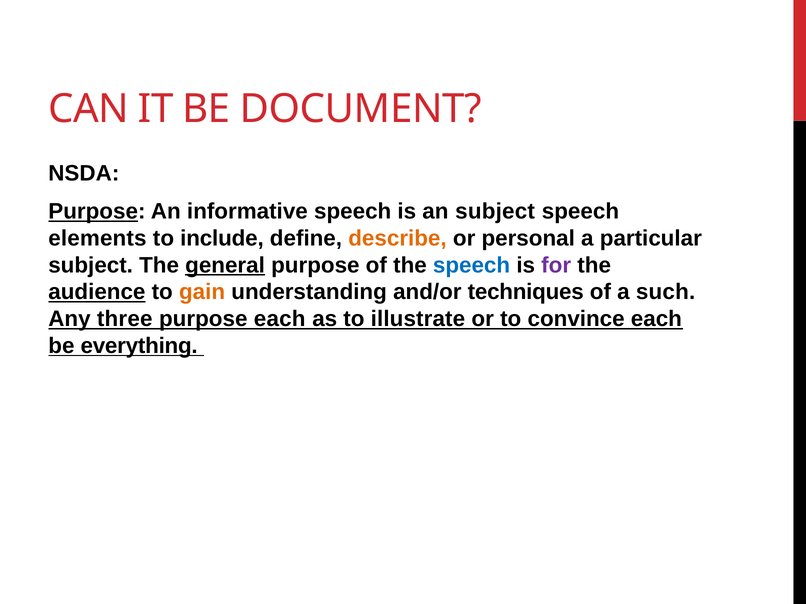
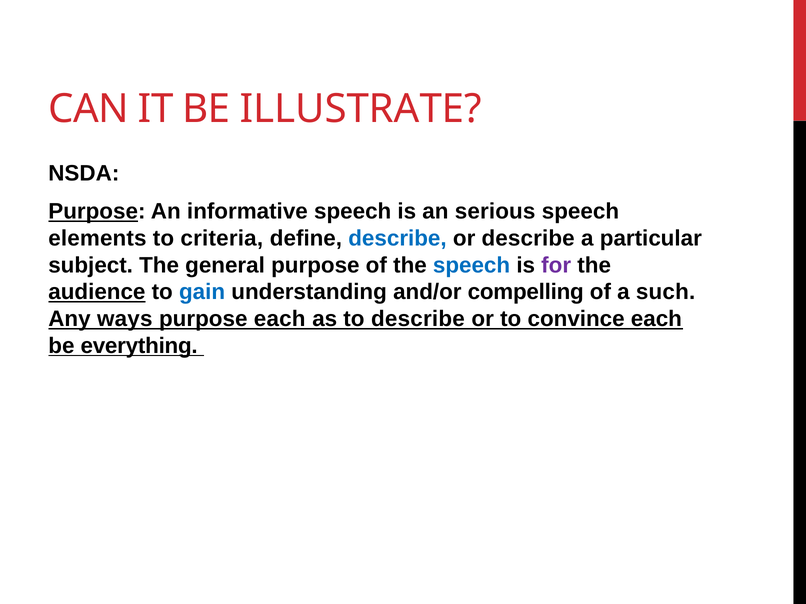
DOCUMENT: DOCUMENT -> ILLUSTRATE (361, 109)
an subject: subject -> serious (495, 212)
include: include -> criteria (222, 238)
describe colour: orange -> blue (397, 238)
or personal: personal -> describe (528, 238)
general underline: present -> none (225, 265)
gain colour: orange -> blue (202, 292)
techniques: techniques -> compelling (526, 292)
three: three -> ways (125, 319)
to illustrate: illustrate -> describe (418, 319)
